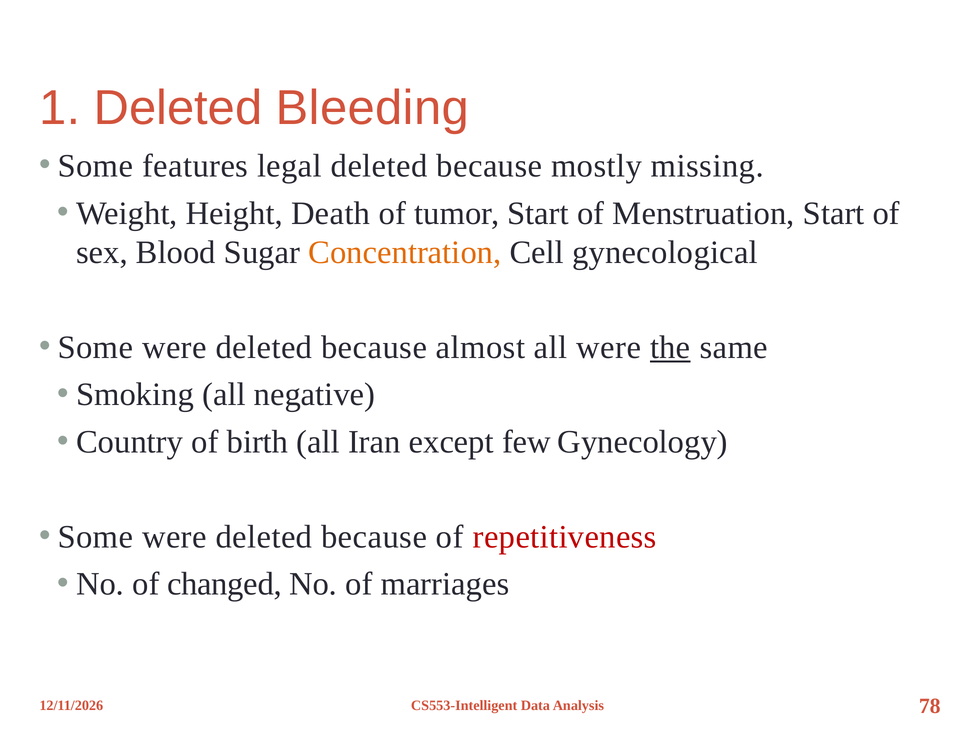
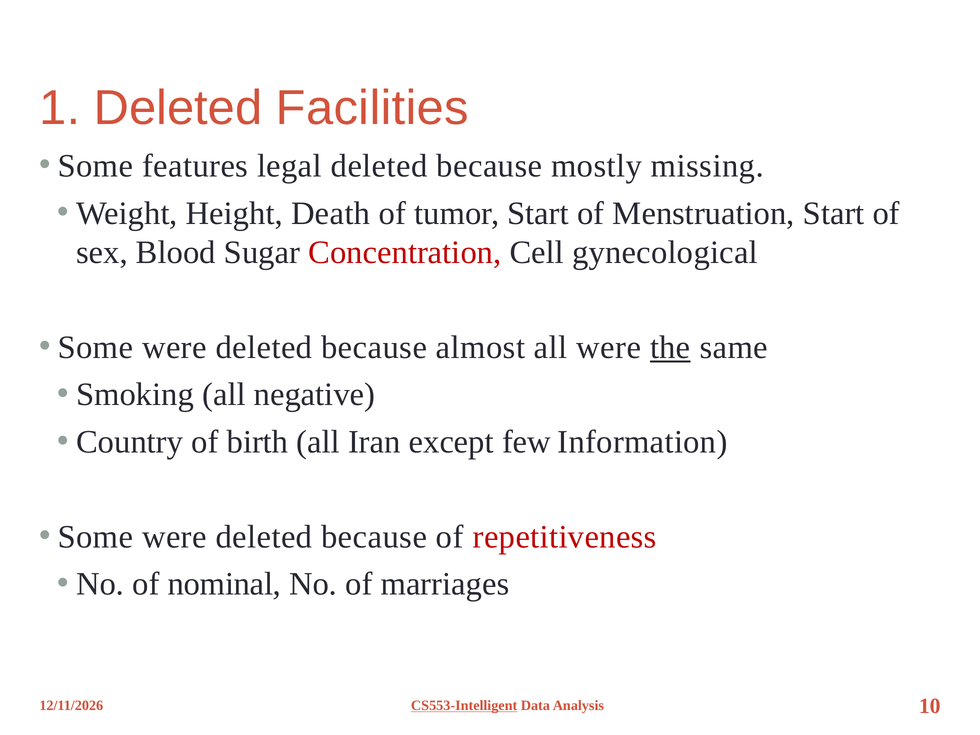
Bleeding: Bleeding -> Facilities (372, 108)
Concentration colour: orange -> red (405, 253)
Gynecology: Gynecology -> Information (642, 442)
changed: changed -> nominal (224, 584)
CS553-Intelligent underline: none -> present (464, 706)
78: 78 -> 10 (930, 706)
